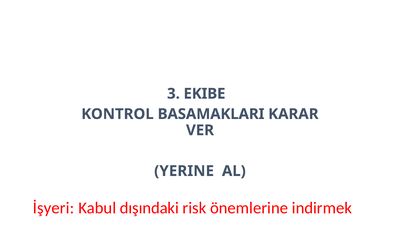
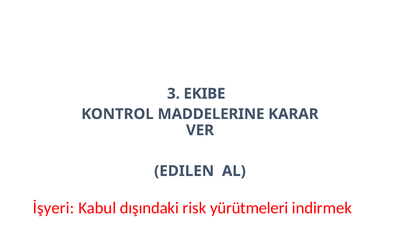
BASAMAKLARI: BASAMAKLARI -> MADDELERINE (211, 114)
YERINE: YERINE -> EDILEN (184, 171)
önemlerine: önemlerine -> yürütmeleri (249, 208)
